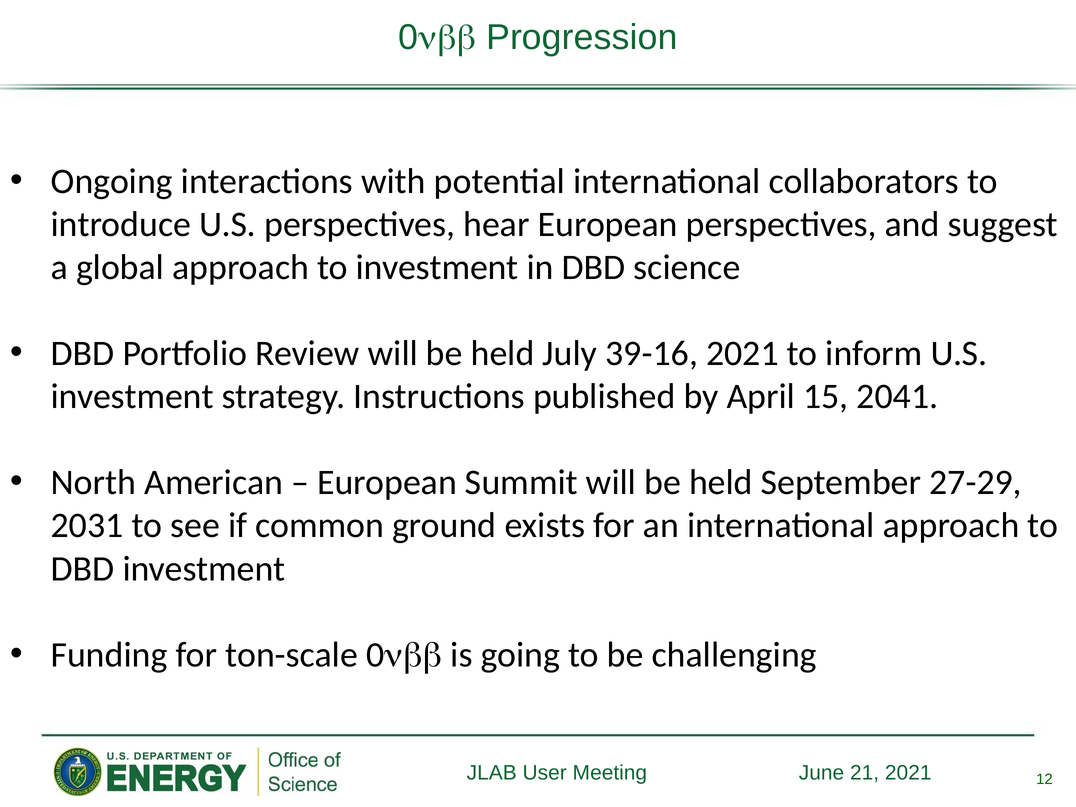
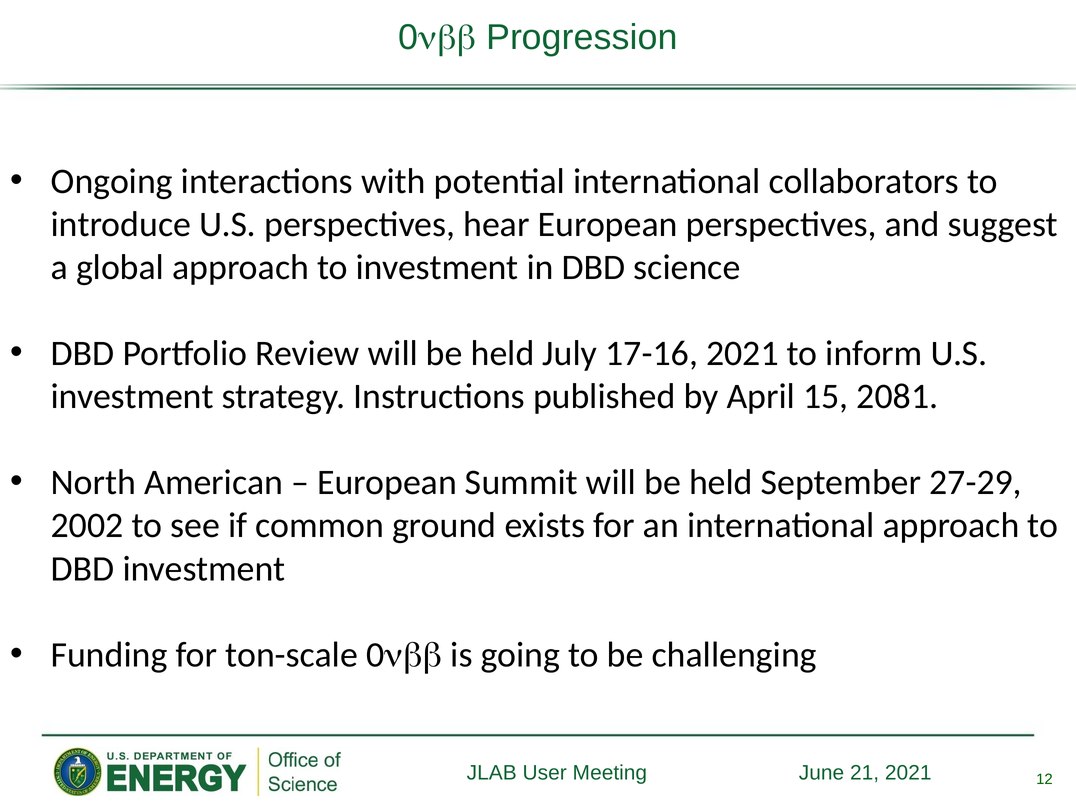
39-16: 39-16 -> 17-16 (652, 353)
2041: 2041 -> 2081 (897, 397)
2031: 2031 -> 2002 (87, 526)
